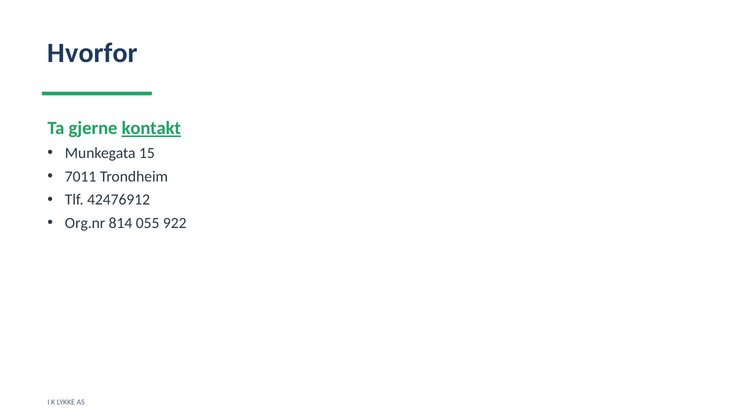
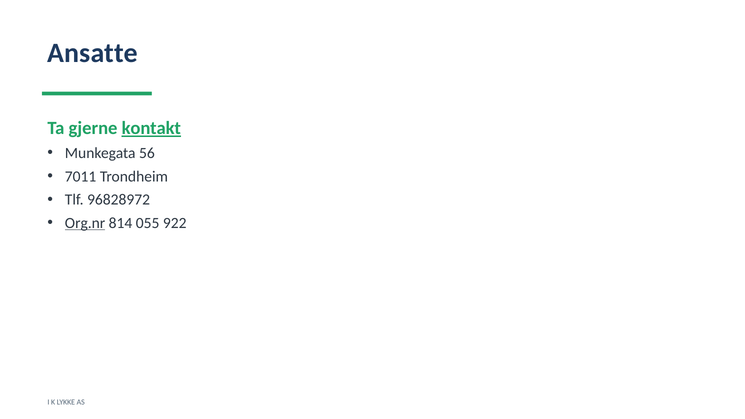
Hvorfor: Hvorfor -> Ansatte (93, 53)
15: 15 -> 56 (147, 153)
42476912: 42476912 -> 96828972 (119, 200)
Org.nr underline: none -> present (85, 223)
